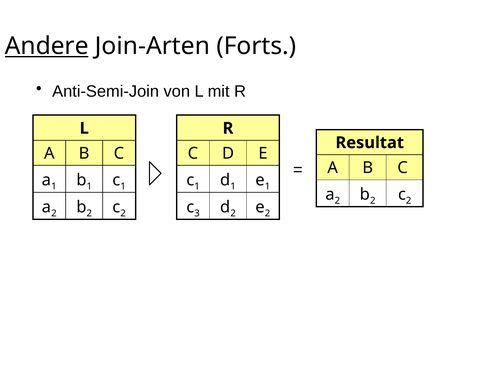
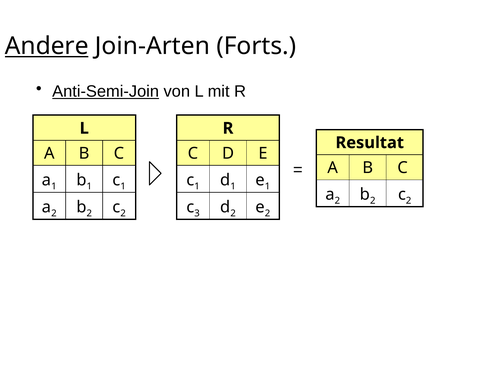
Anti-Semi-Join underline: none -> present (106, 91)
